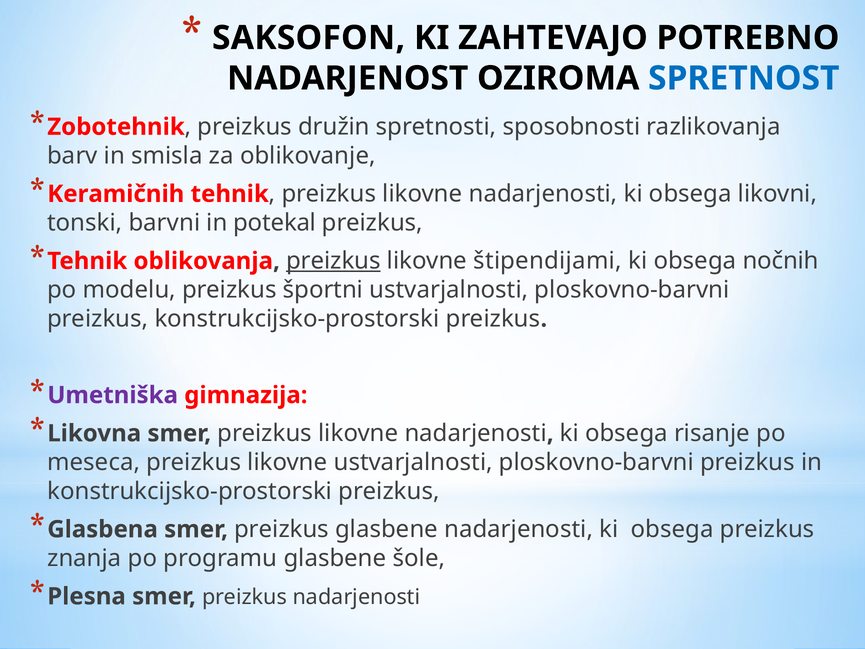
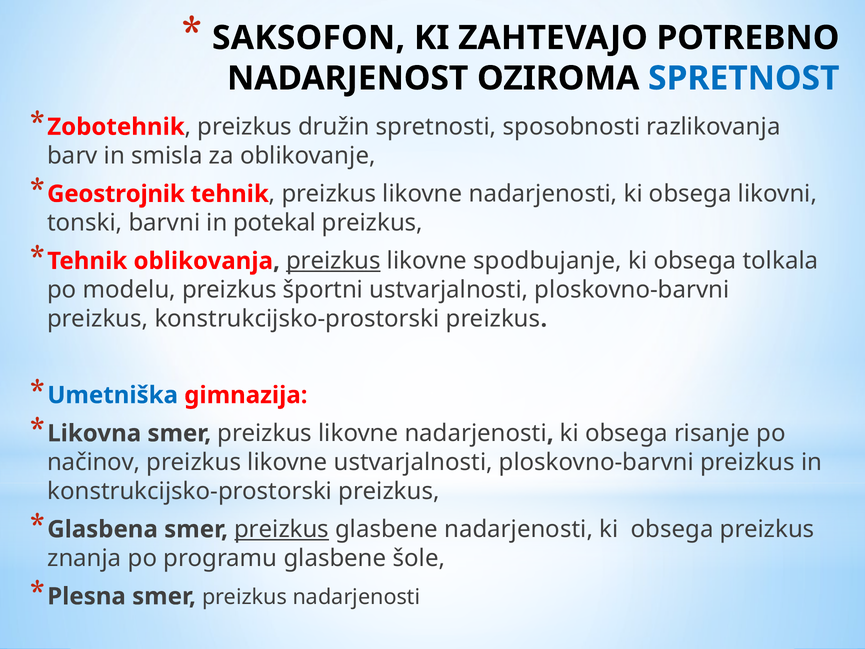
Keramičnih: Keramičnih -> Geostrojnik (116, 194)
štipendijami: štipendijami -> spodbujanje (547, 261)
nočnih: nočnih -> tolkala (780, 261)
Umetniška colour: purple -> blue (113, 395)
meseca: meseca -> načinov (94, 462)
preizkus underline: none -> present (282, 529)
